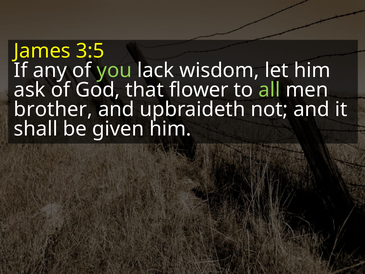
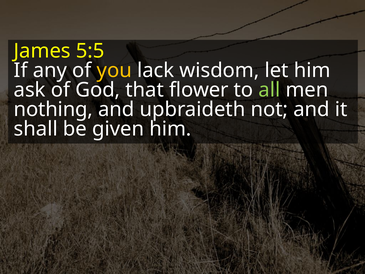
3:5: 3:5 -> 5:5 (90, 51)
you colour: light green -> yellow (114, 70)
brother: brother -> nothing (53, 109)
